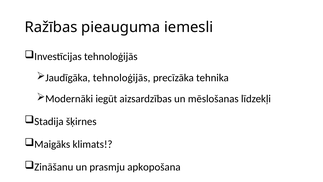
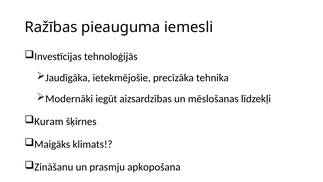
Jaudīgāka tehnoloģijās: tehnoloģijās -> ietekmējošie (122, 78)
Stadija: Stadija -> Kuram (49, 121)
